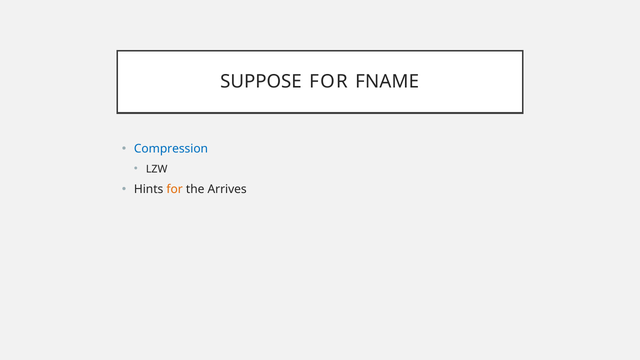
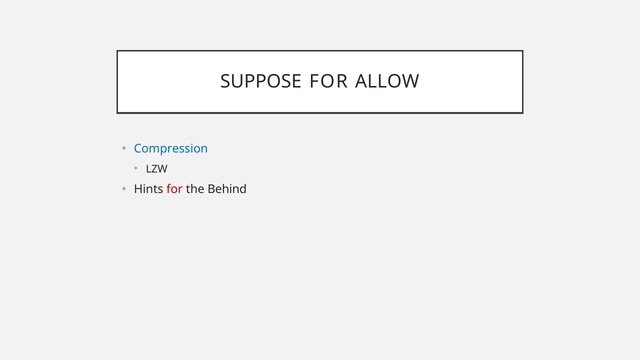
FNAME: FNAME -> ALLOW (387, 82)
for colour: orange -> red (175, 189)
Arrives: Arrives -> Behind (227, 189)
